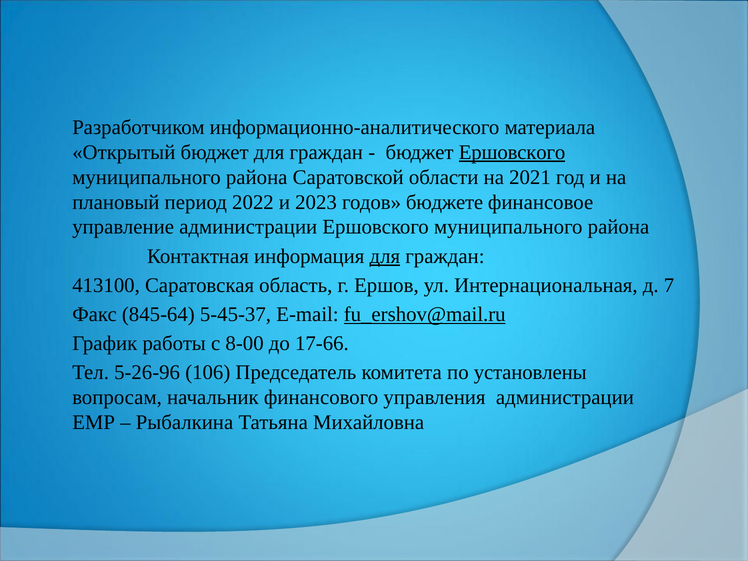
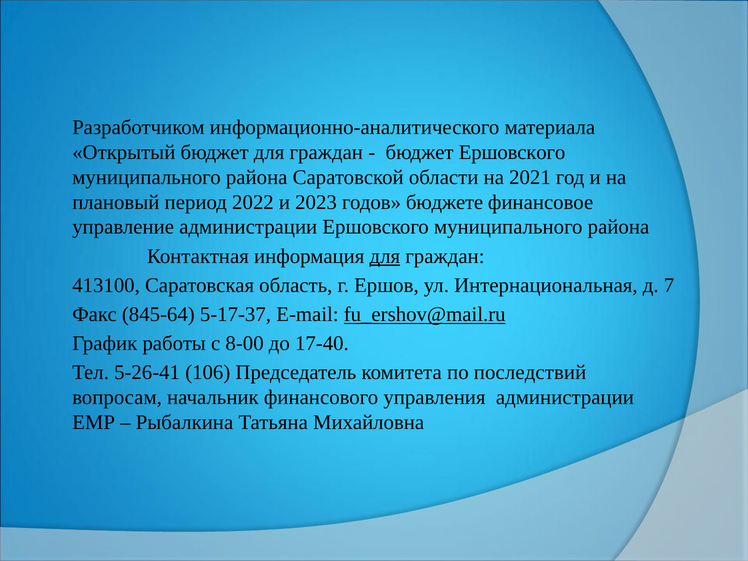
Ершовского underline: present -> none (512, 152)
5-45-37: 5-45-37 -> 5-17-37 (235, 314)
17-66: 17-66 -> 17-40 (322, 343)
5-26-96: 5-26-96 -> 5-26-41 (147, 373)
установлены: установлены -> последствий (530, 373)
